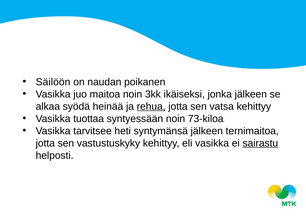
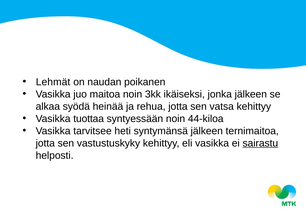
Säilöön: Säilöön -> Lehmät (53, 82)
rehua underline: present -> none (151, 106)
73-kiloa: 73-kiloa -> 44-kiloa (206, 118)
